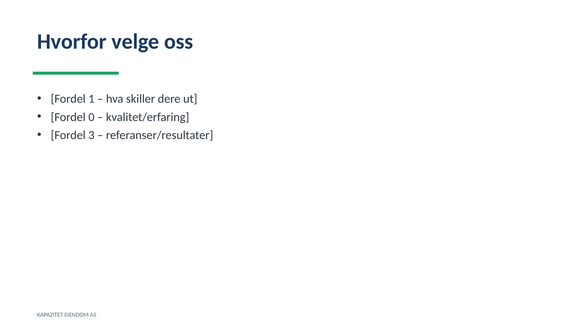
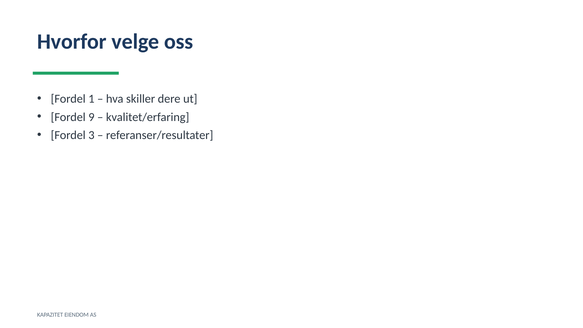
0: 0 -> 9 (91, 117)
